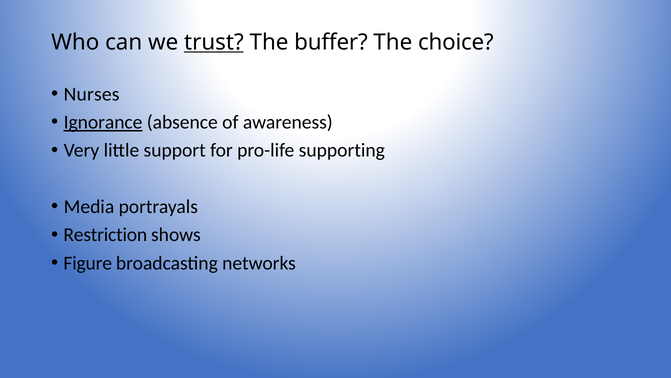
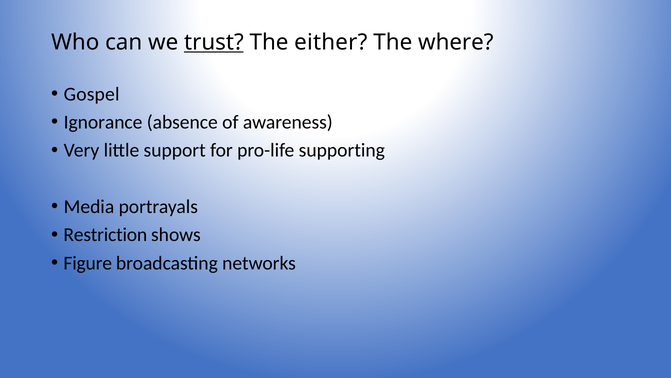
buffer: buffer -> either (331, 42)
choice: choice -> where (456, 42)
Nurses: Nurses -> Gospel (92, 94)
Ignorance underline: present -> none (103, 122)
